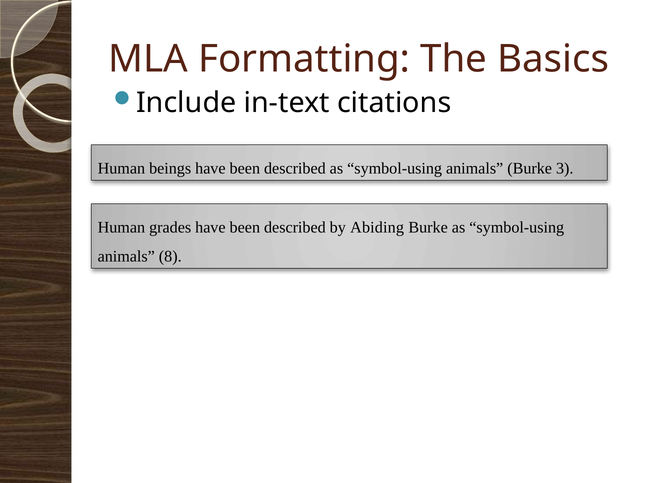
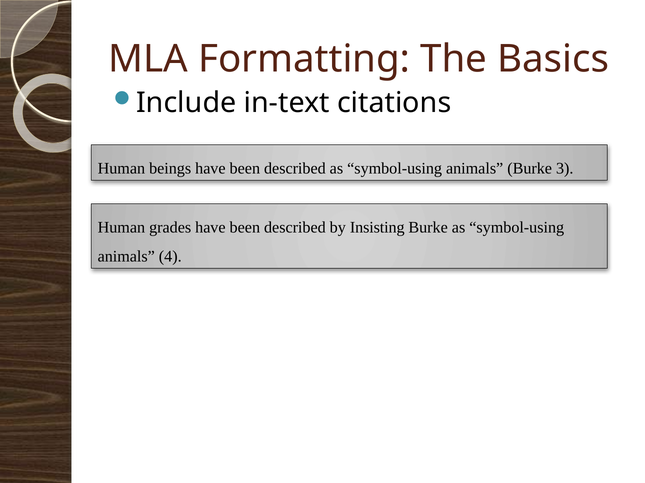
Abiding: Abiding -> Insisting (377, 228)
8: 8 -> 4 (170, 257)
